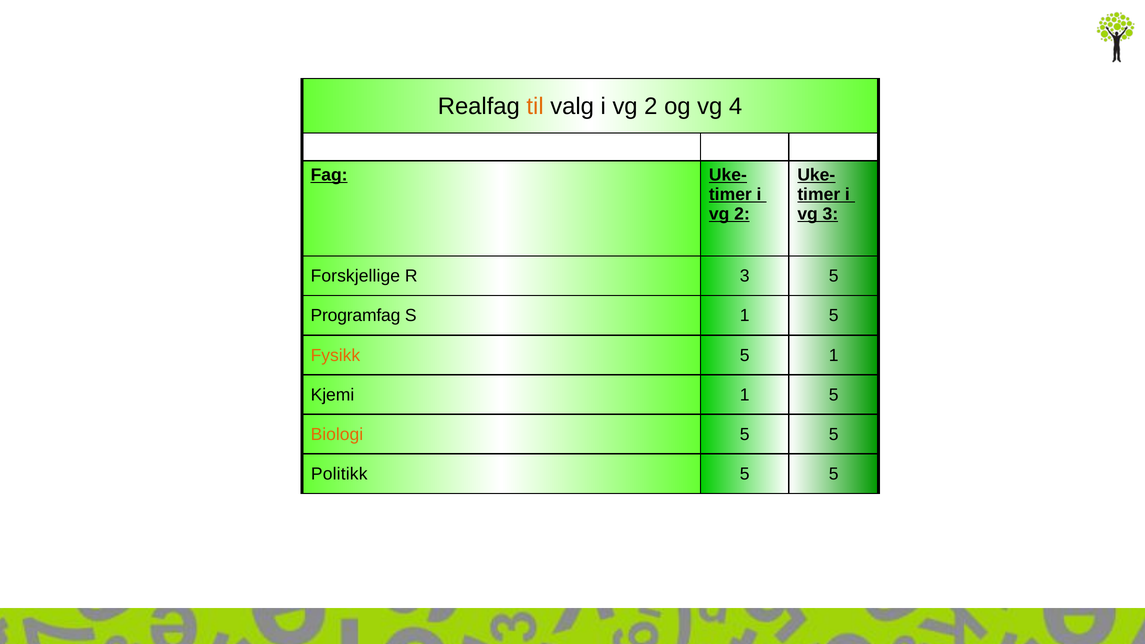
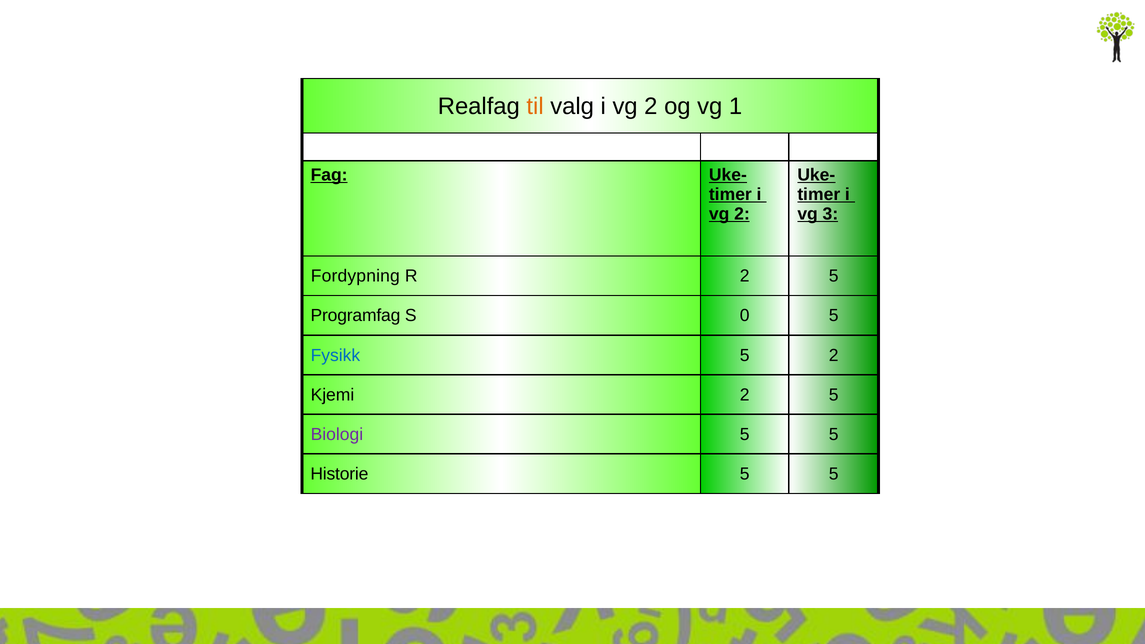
4: 4 -> 1 (736, 106)
Forskjellige: Forskjellige -> Fordypning (355, 276)
R 3: 3 -> 2 (745, 276)
S 1: 1 -> 0 (745, 316)
Fysikk colour: orange -> blue (335, 355)
5 1: 1 -> 2 (834, 355)
Kjemi 1: 1 -> 2 (745, 395)
Biologi colour: orange -> purple (337, 435)
Politikk: Politikk -> Historie (339, 474)
